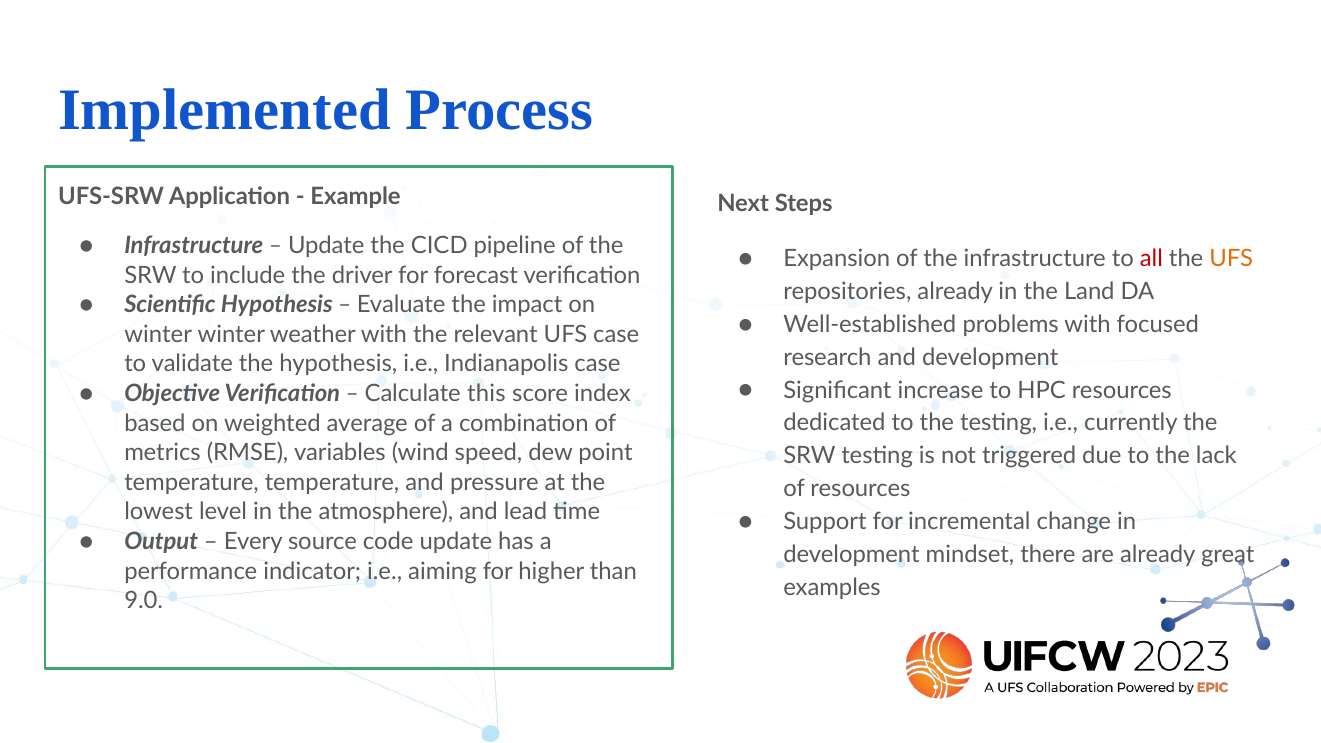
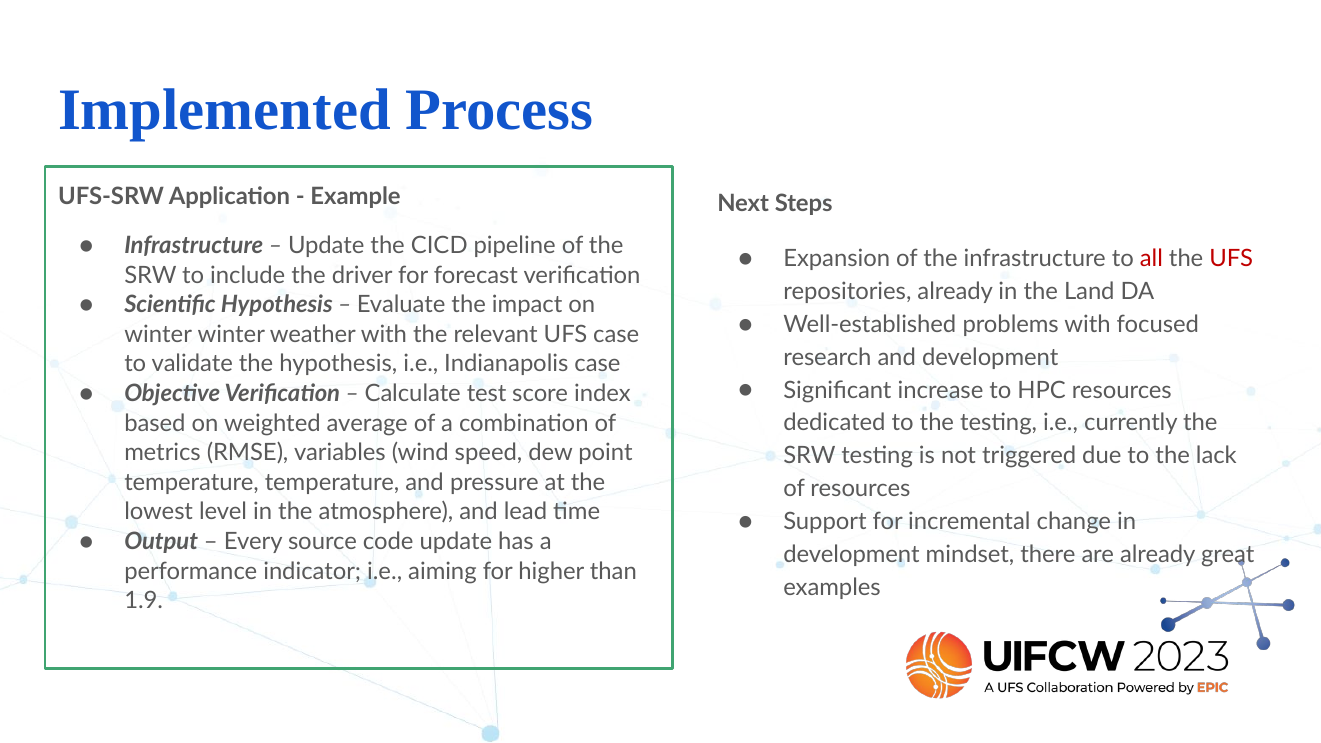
UFS colour: orange -> red (1231, 259)
this: this -> test (487, 394)
9.0: 9.0 -> 1.9 (144, 601)
